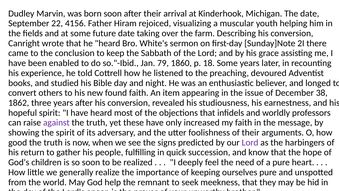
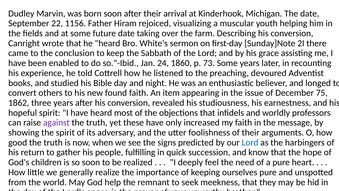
4156: 4156 -> 1156 (75, 23)
79: 79 -> 24 (163, 63)
18: 18 -> 73 (209, 63)
38: 38 -> 75 (322, 93)
Lord colour: purple -> blue (250, 142)
